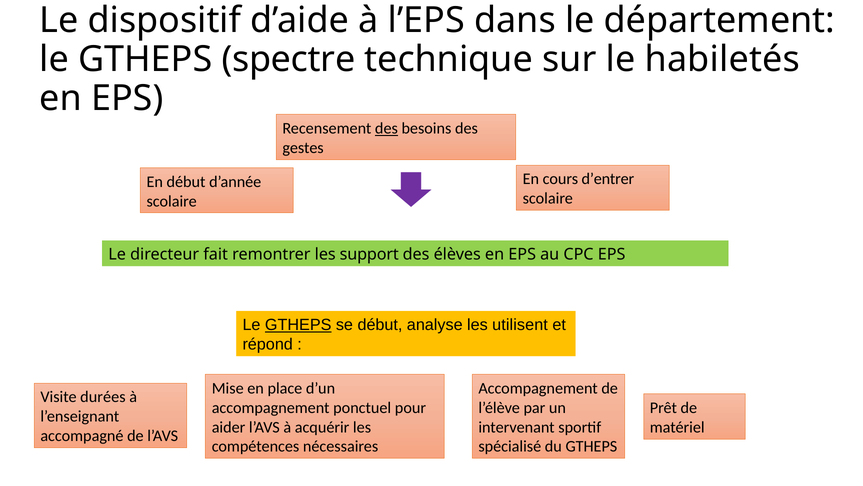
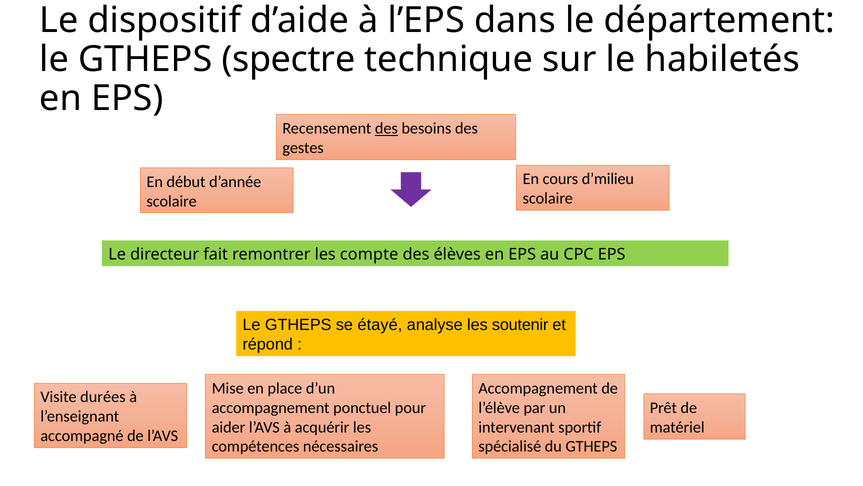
d’entrer: d’entrer -> d’milieu (608, 179)
support: support -> compte (369, 254)
GTHEPS underline: present -> none (298, 325)
se début: début -> étayé (380, 325)
utilisent: utilisent -> soutenir (520, 325)
